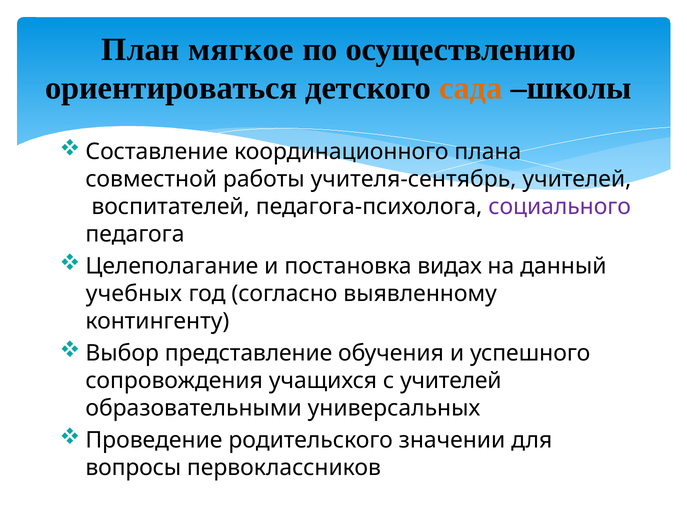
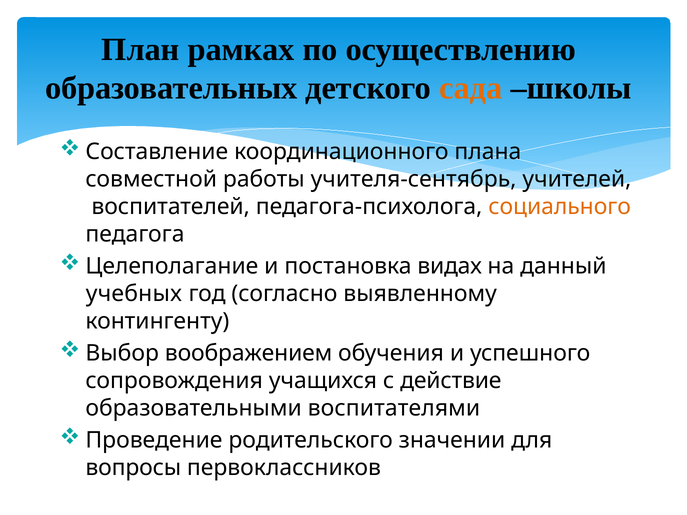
мягкое: мягкое -> рамках (241, 49)
ориентироваться: ориентироваться -> образовательных (171, 88)
социального colour: purple -> orange (560, 207)
представление: представление -> воображением (249, 353)
с учителей: учителей -> действие (451, 381)
универсальных: универсальных -> воспитателями (394, 408)
